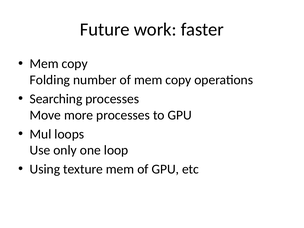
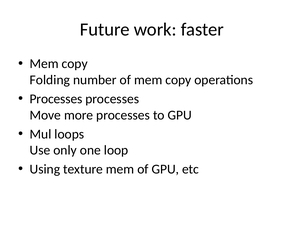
Searching: Searching -> Processes (56, 99)
